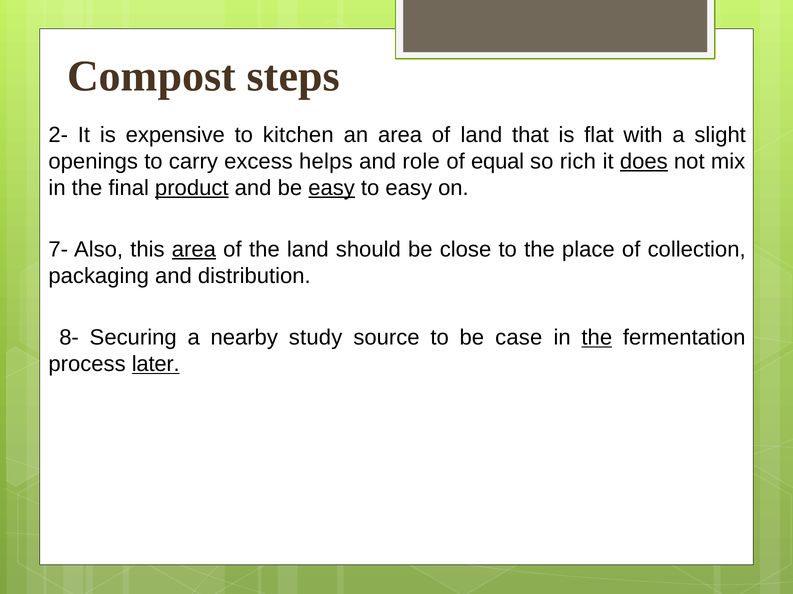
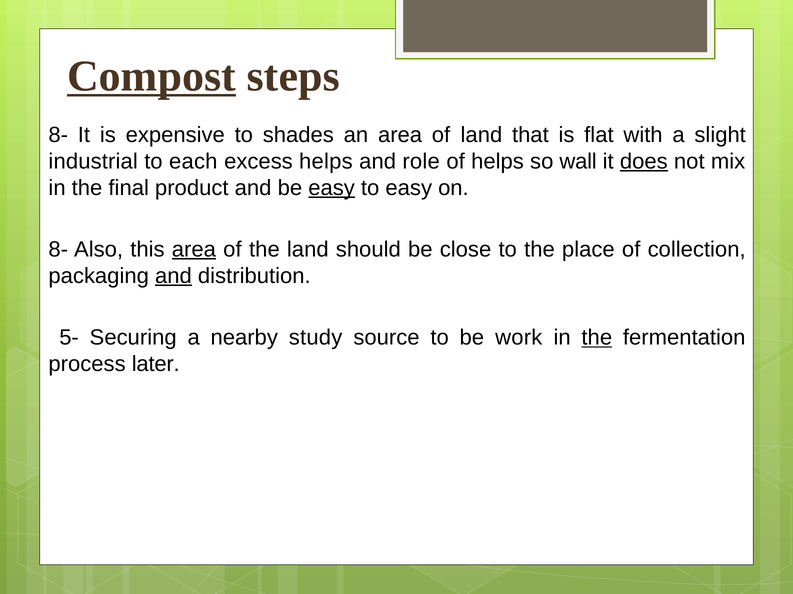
Compost underline: none -> present (152, 76)
2-: 2- -> 8- (58, 135)
kitchen: kitchen -> shades (298, 135)
openings: openings -> industrial (93, 162)
carry: carry -> each (193, 162)
of equal: equal -> helps (497, 162)
rich: rich -> wall (578, 162)
product underline: present -> none (192, 188)
7-: 7- -> 8- (58, 250)
and underline: none -> present (173, 276)
8-: 8- -> 5- (69, 338)
case: case -> work (519, 338)
later underline: present -> none (156, 364)
